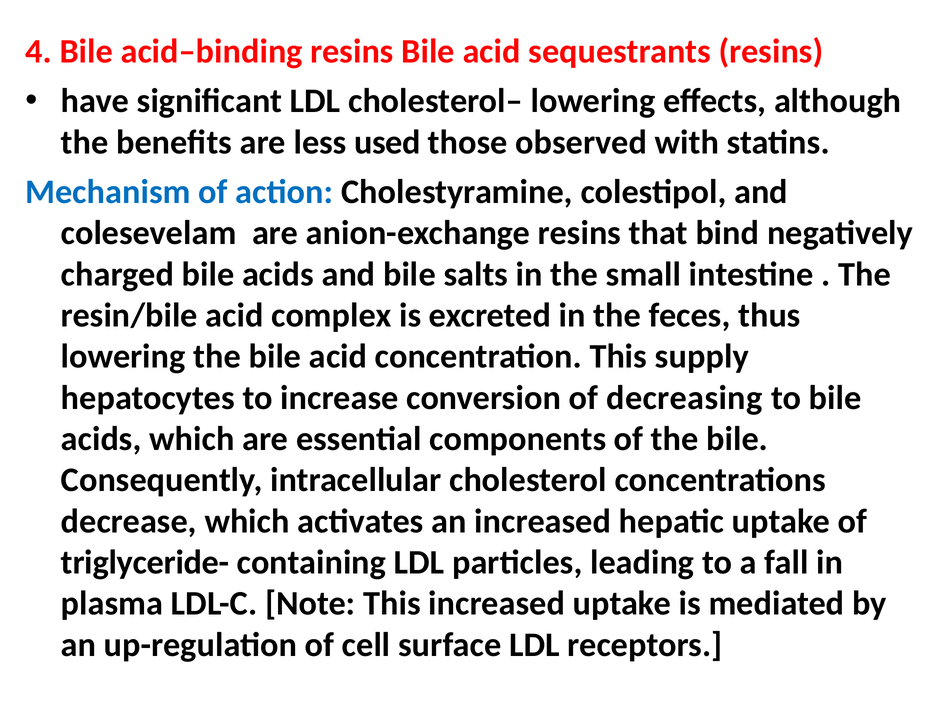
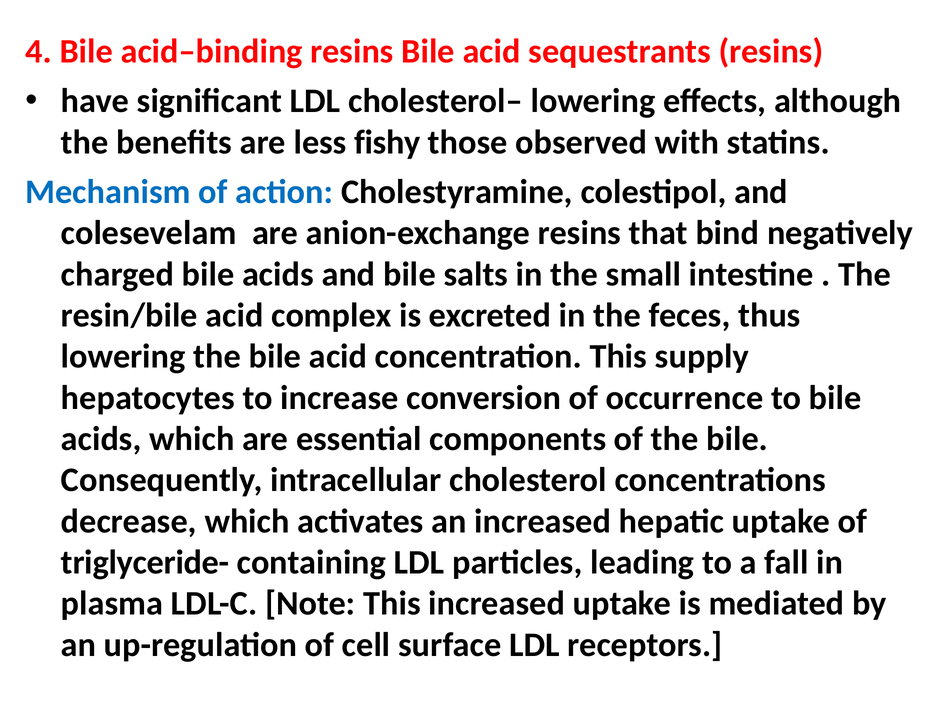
used: used -> fishy (387, 142)
decreasing: decreasing -> occurrence (684, 398)
